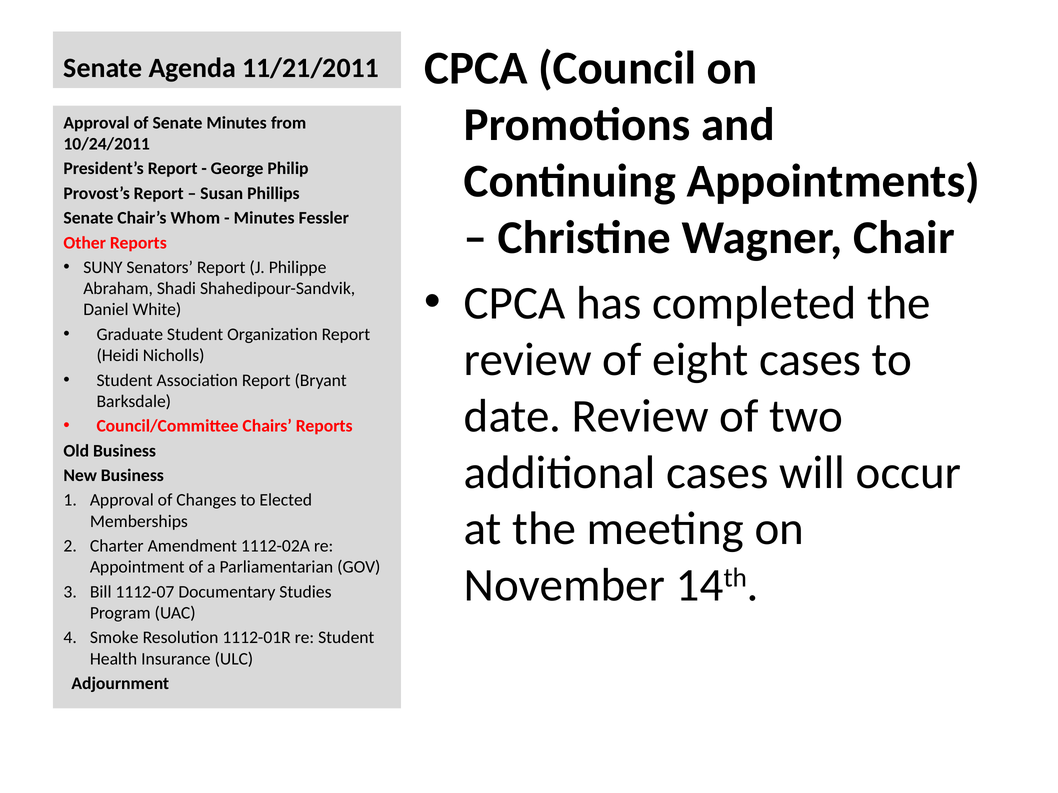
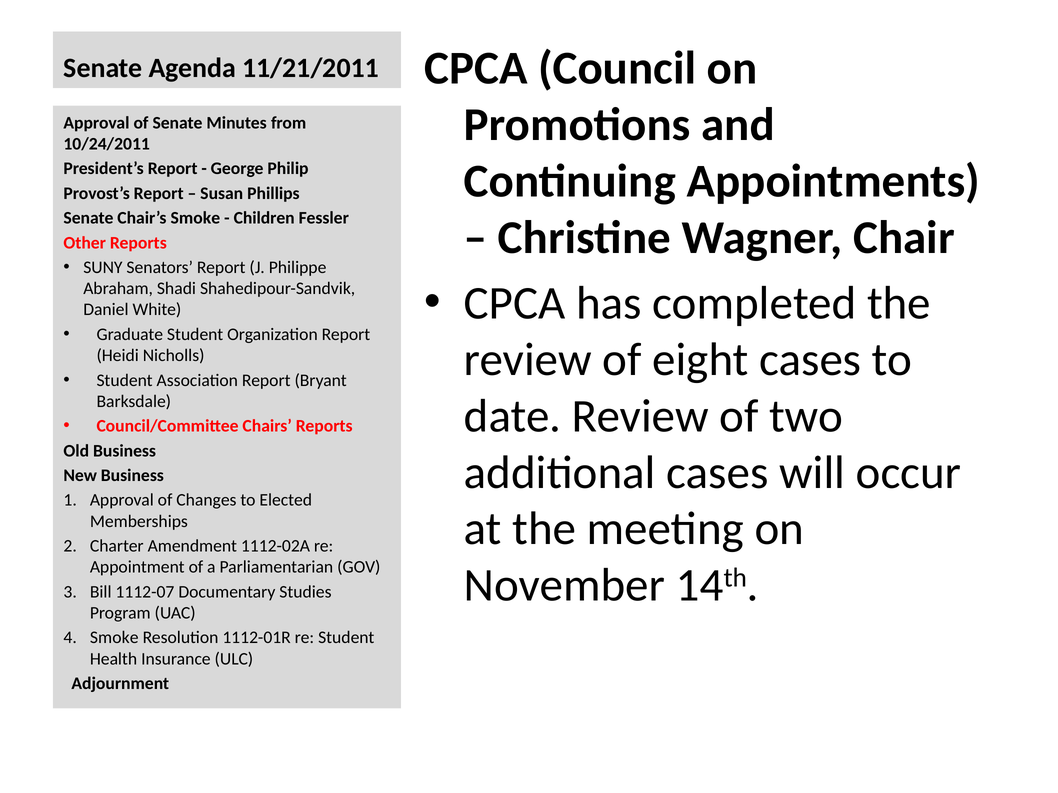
Chair’s Whom: Whom -> Smoke (195, 218)
Minutes: Minutes -> Children (264, 218)
